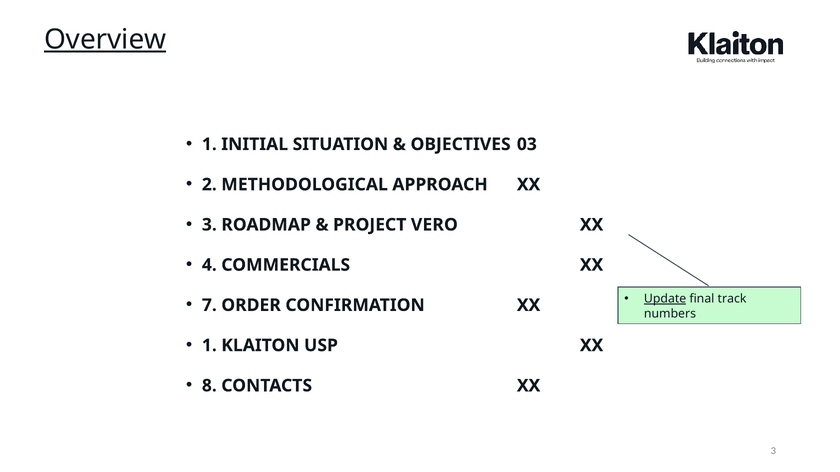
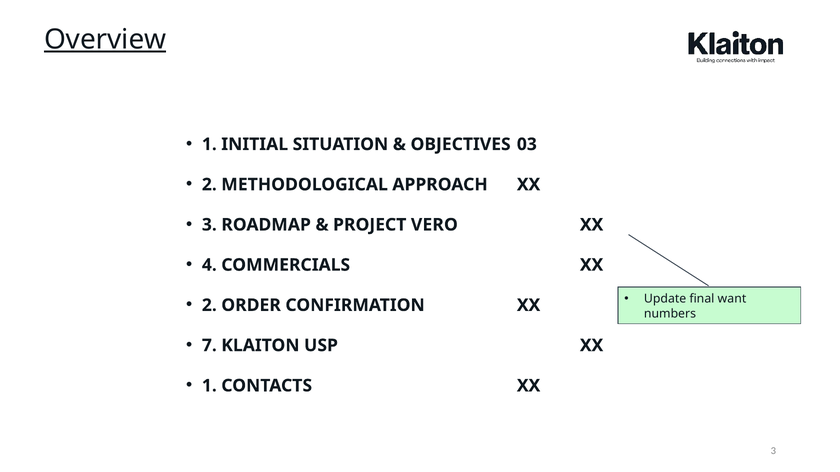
Update underline: present -> none (665, 299)
track: track -> want (732, 299)
7: 7 -> 2 (209, 305)
1: 1 -> 7 (209, 346)
8: 8 -> 1 (209, 386)
